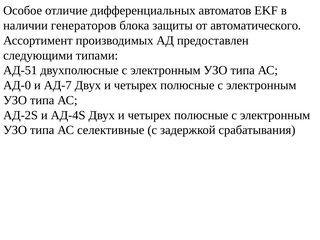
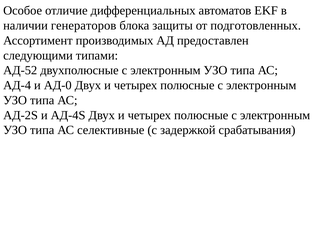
автоматического: автоматического -> подготовленных (256, 26)
АД-51: АД-51 -> АД-52 (20, 70)
АД-0: АД-0 -> АД-4 (17, 85)
АД-7: АД-7 -> АД-0 (58, 85)
